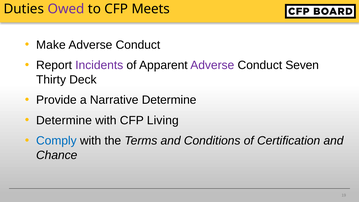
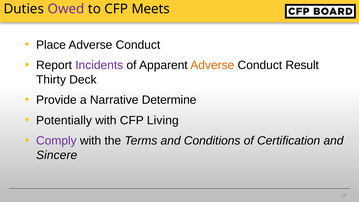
Make: Make -> Place (51, 45)
Adverse colour: purple -> orange (212, 65)
Seven: Seven -> Result (302, 65)
Determine: Determine -> Potentially (64, 120)
Comply colour: blue -> purple (56, 141)
Chance: Chance -> Sincere (57, 155)
